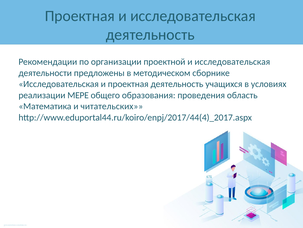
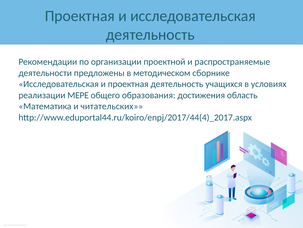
проектной и исследовательская: исследовательская -> распространяемые (232, 62)
проведения: проведения -> достижения (201, 95)
